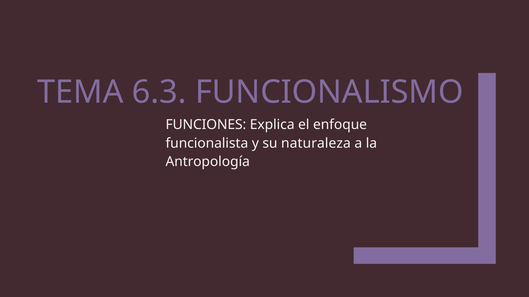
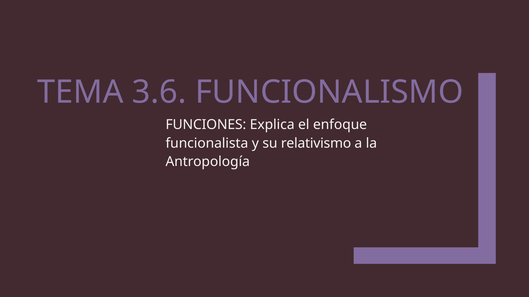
6.3: 6.3 -> 3.6 (159, 92)
naturaleza: naturaleza -> relativismo (316, 143)
